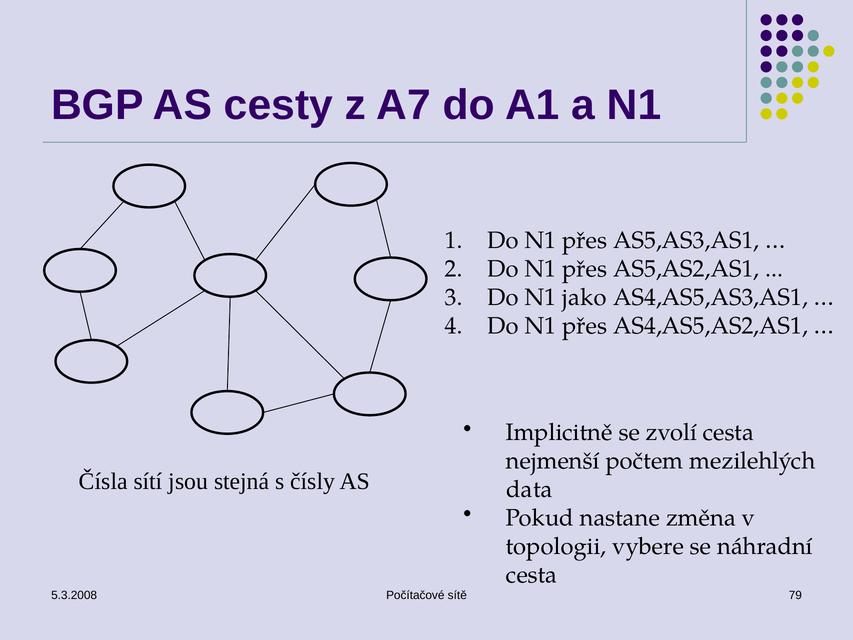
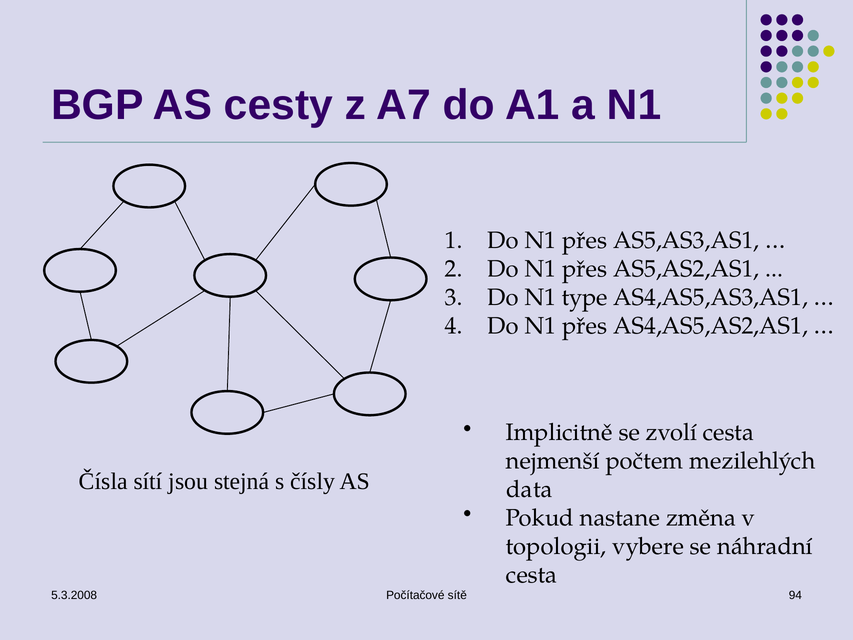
jako: jako -> type (585, 297)
79: 79 -> 94 (795, 595)
